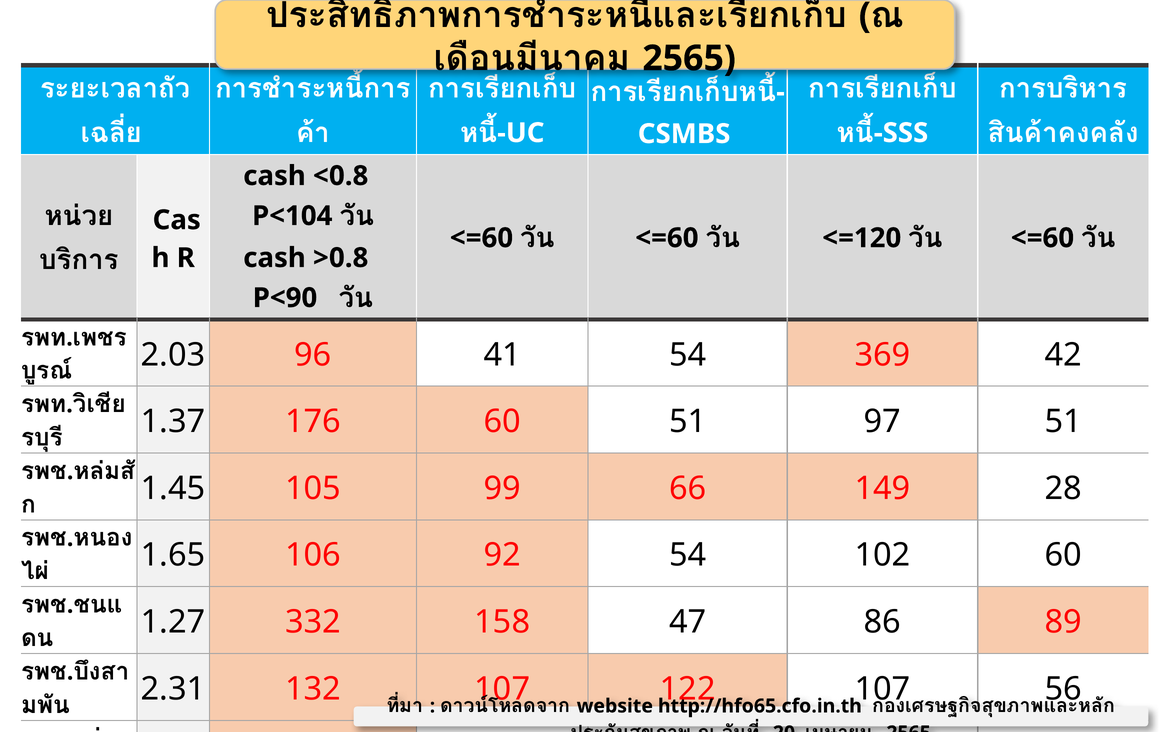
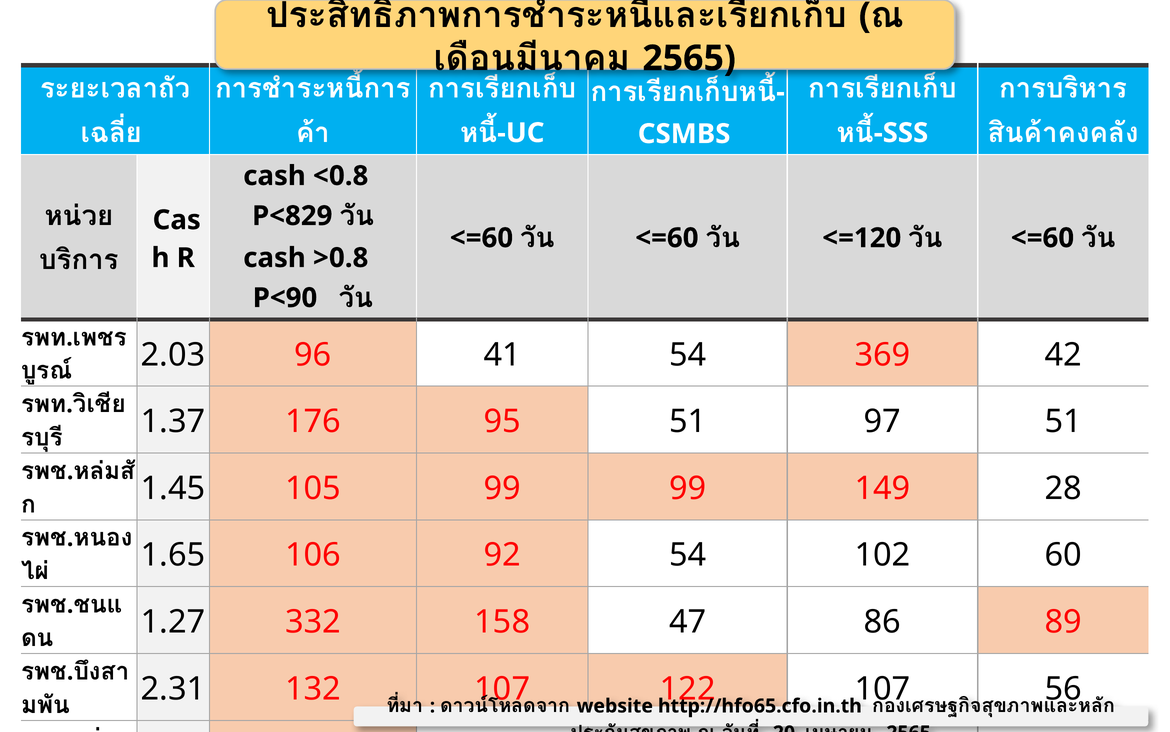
P<104: P<104 -> P<829 (292, 216)
176 60: 60 -> 95 (502, 421)
99 66: 66 -> 99 (688, 488)
